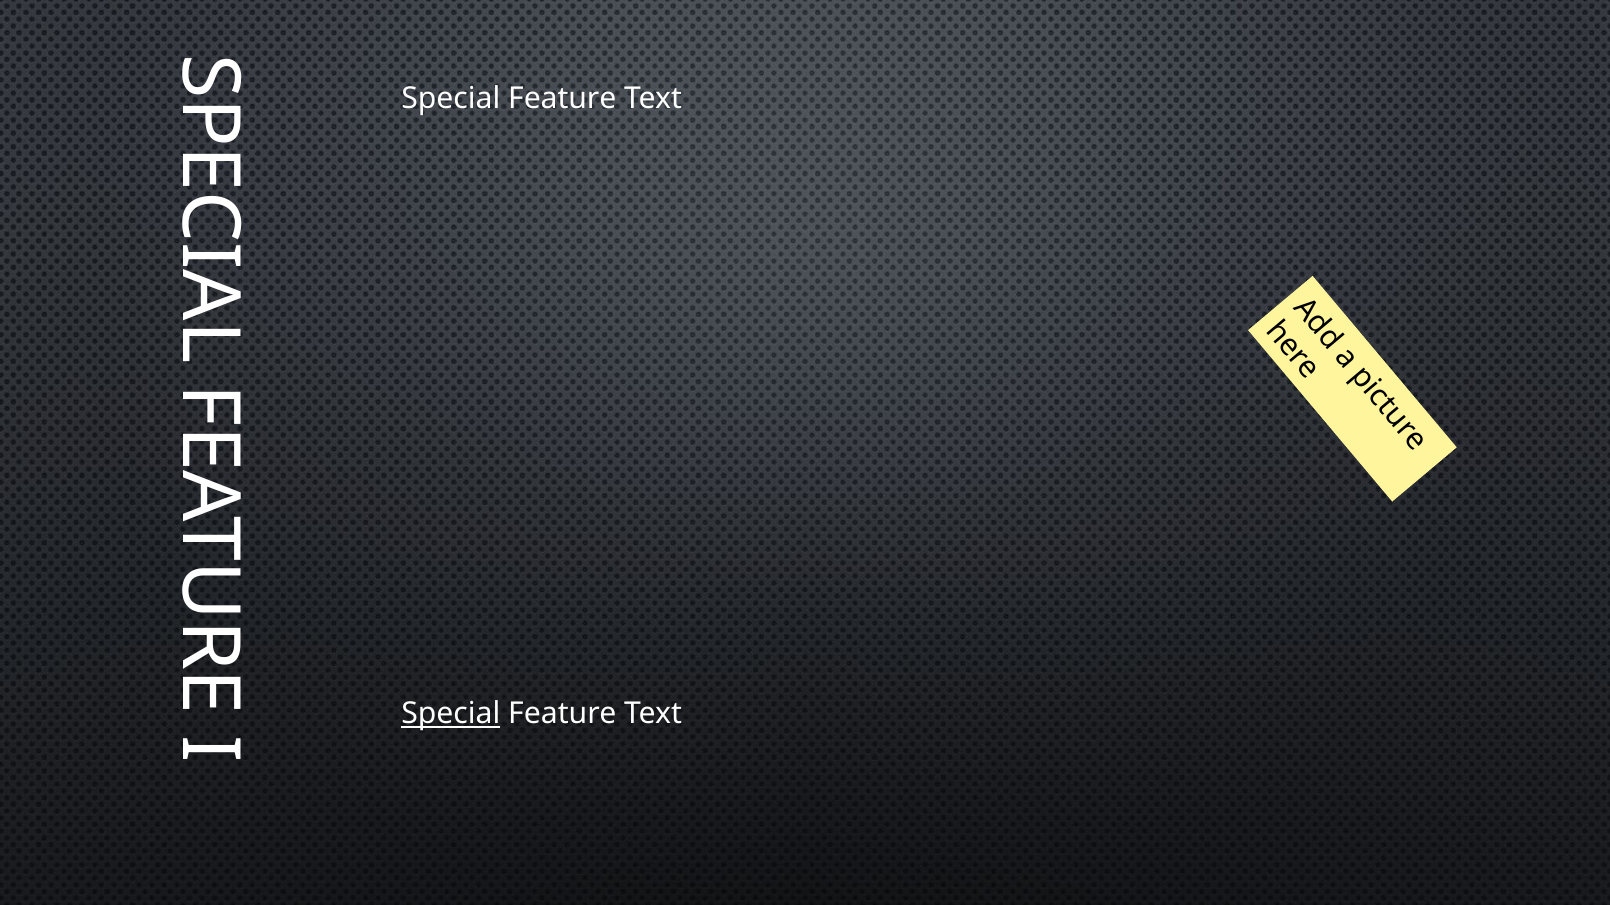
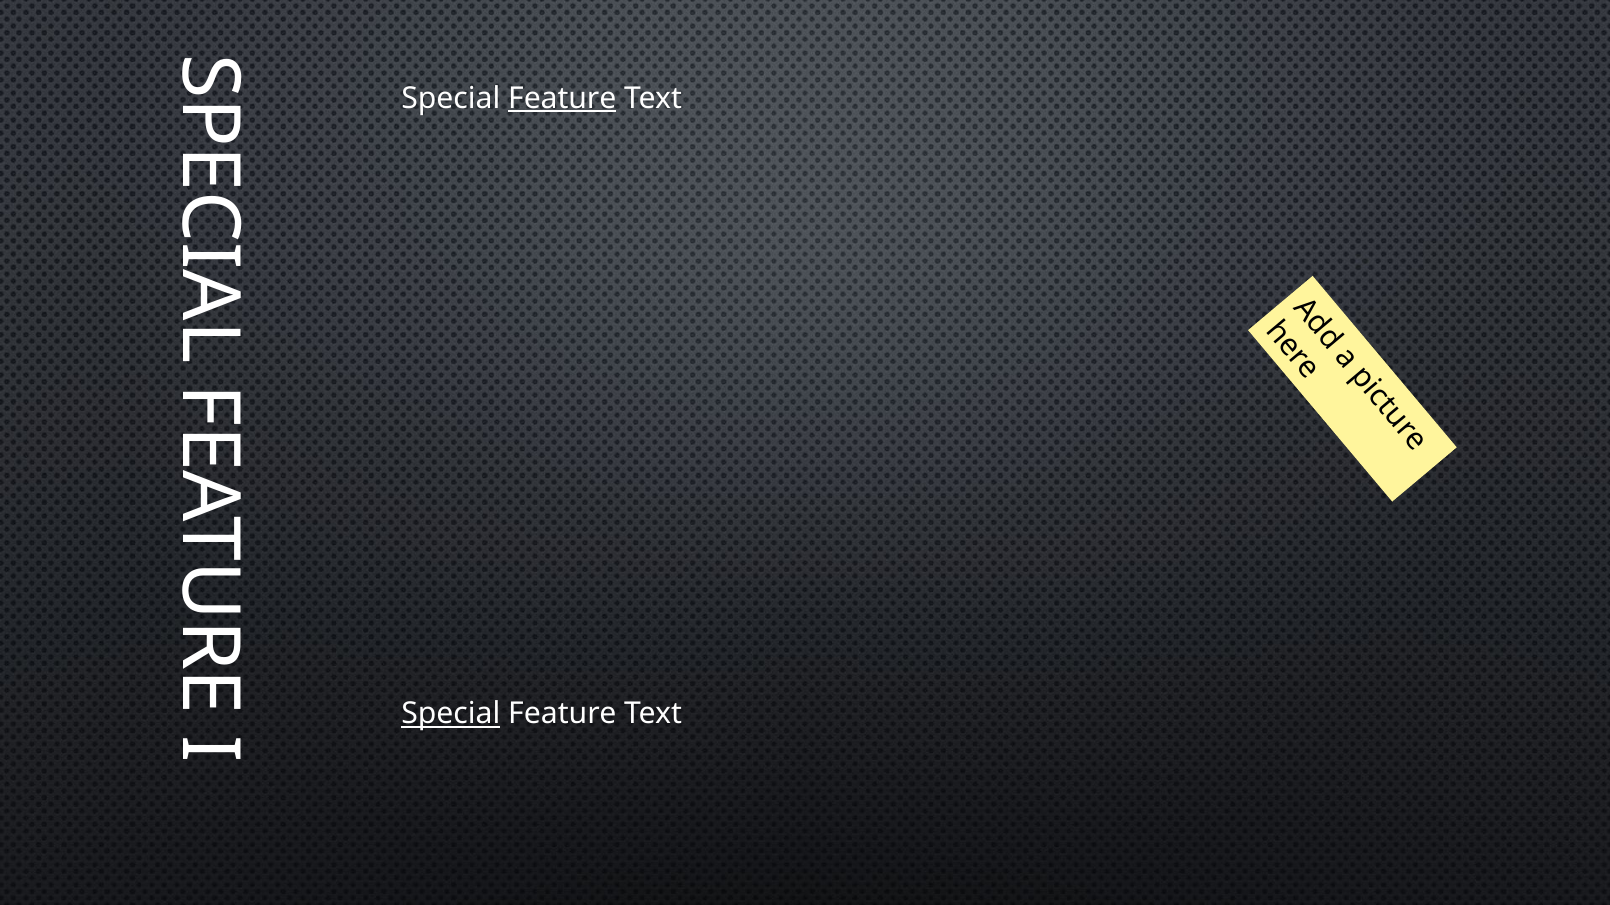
Feature underline: none -> present (562, 98)
